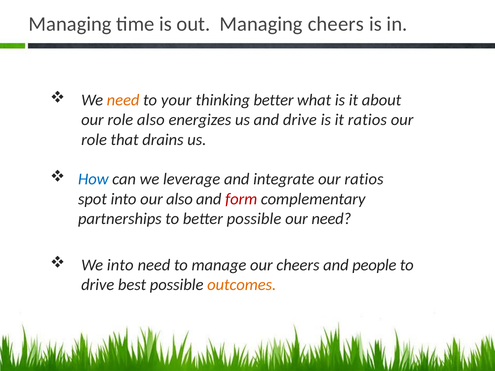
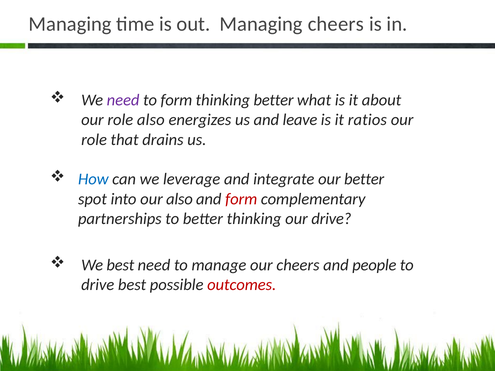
need colour: orange -> purple (123, 100)
to your: your -> form (176, 100)
and drive: drive -> leave (300, 120)
our ratios: ratios -> better (364, 179)
better possible: possible -> thinking (254, 219)
our need: need -> drive (331, 219)
We into: into -> best (120, 265)
outcomes colour: orange -> red (242, 285)
